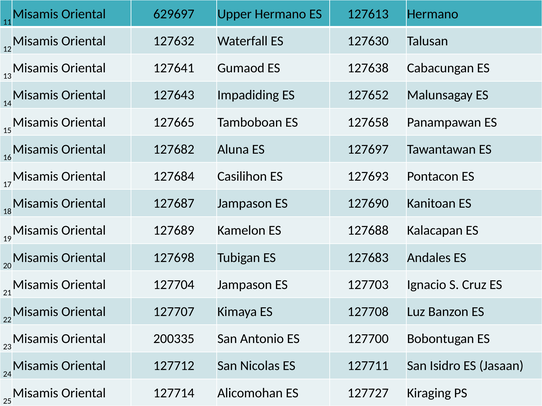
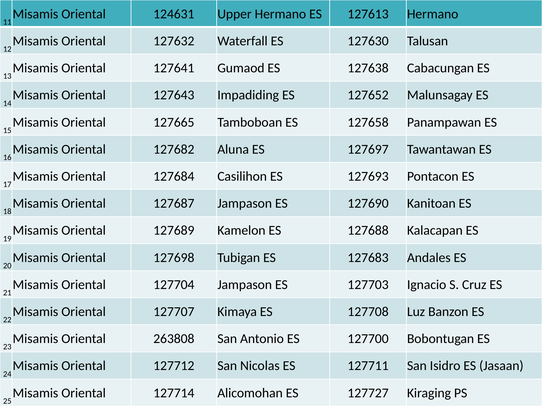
629697: 629697 -> 124631 (174, 14)
200335: 200335 -> 263808 (174, 339)
